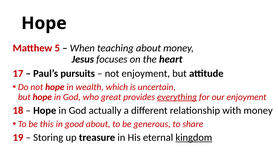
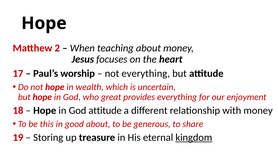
5: 5 -> 2 (57, 48)
pursuits: pursuits -> worship (78, 74)
not enjoyment: enjoyment -> everything (146, 74)
everything underline: present -> none (177, 97)
God actually: actually -> attitude (105, 111)
